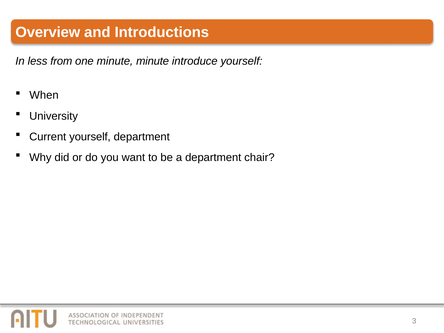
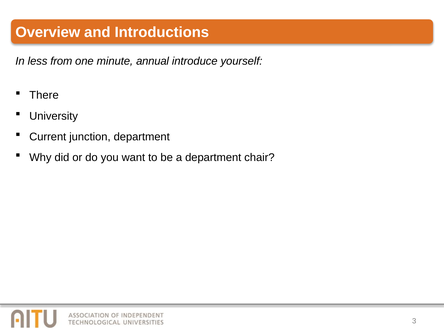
minute minute: minute -> annual (153, 61)
When: When -> There (44, 95)
Current yourself: yourself -> junction (90, 137)
